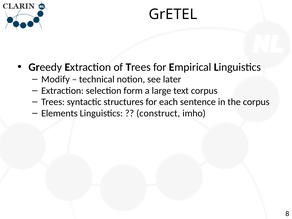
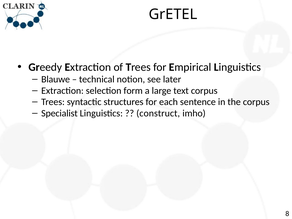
Modify: Modify -> Blauwe (56, 79)
Elements: Elements -> Specialist (59, 113)
